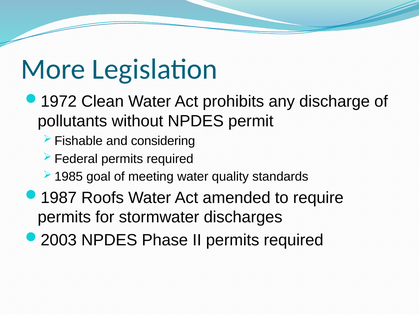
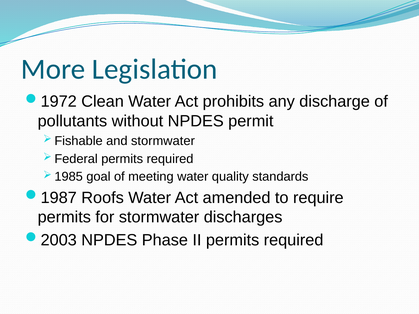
and considering: considering -> stormwater (163, 141)
